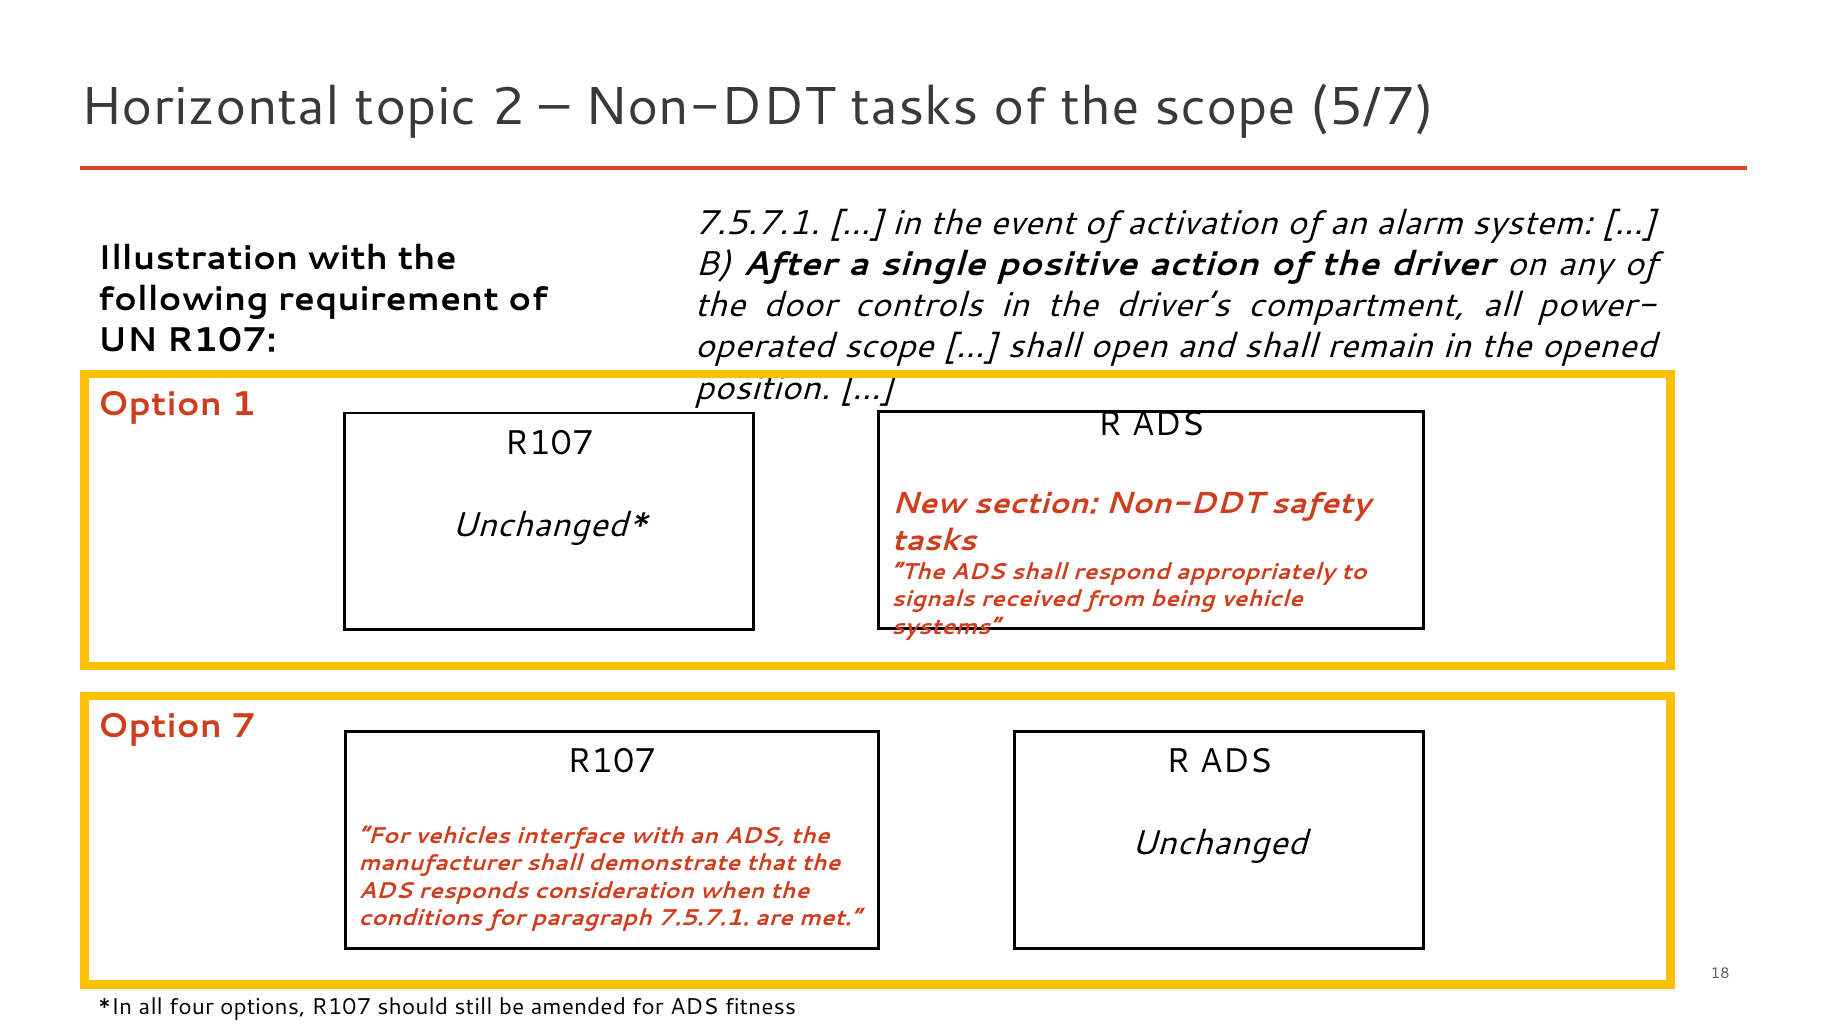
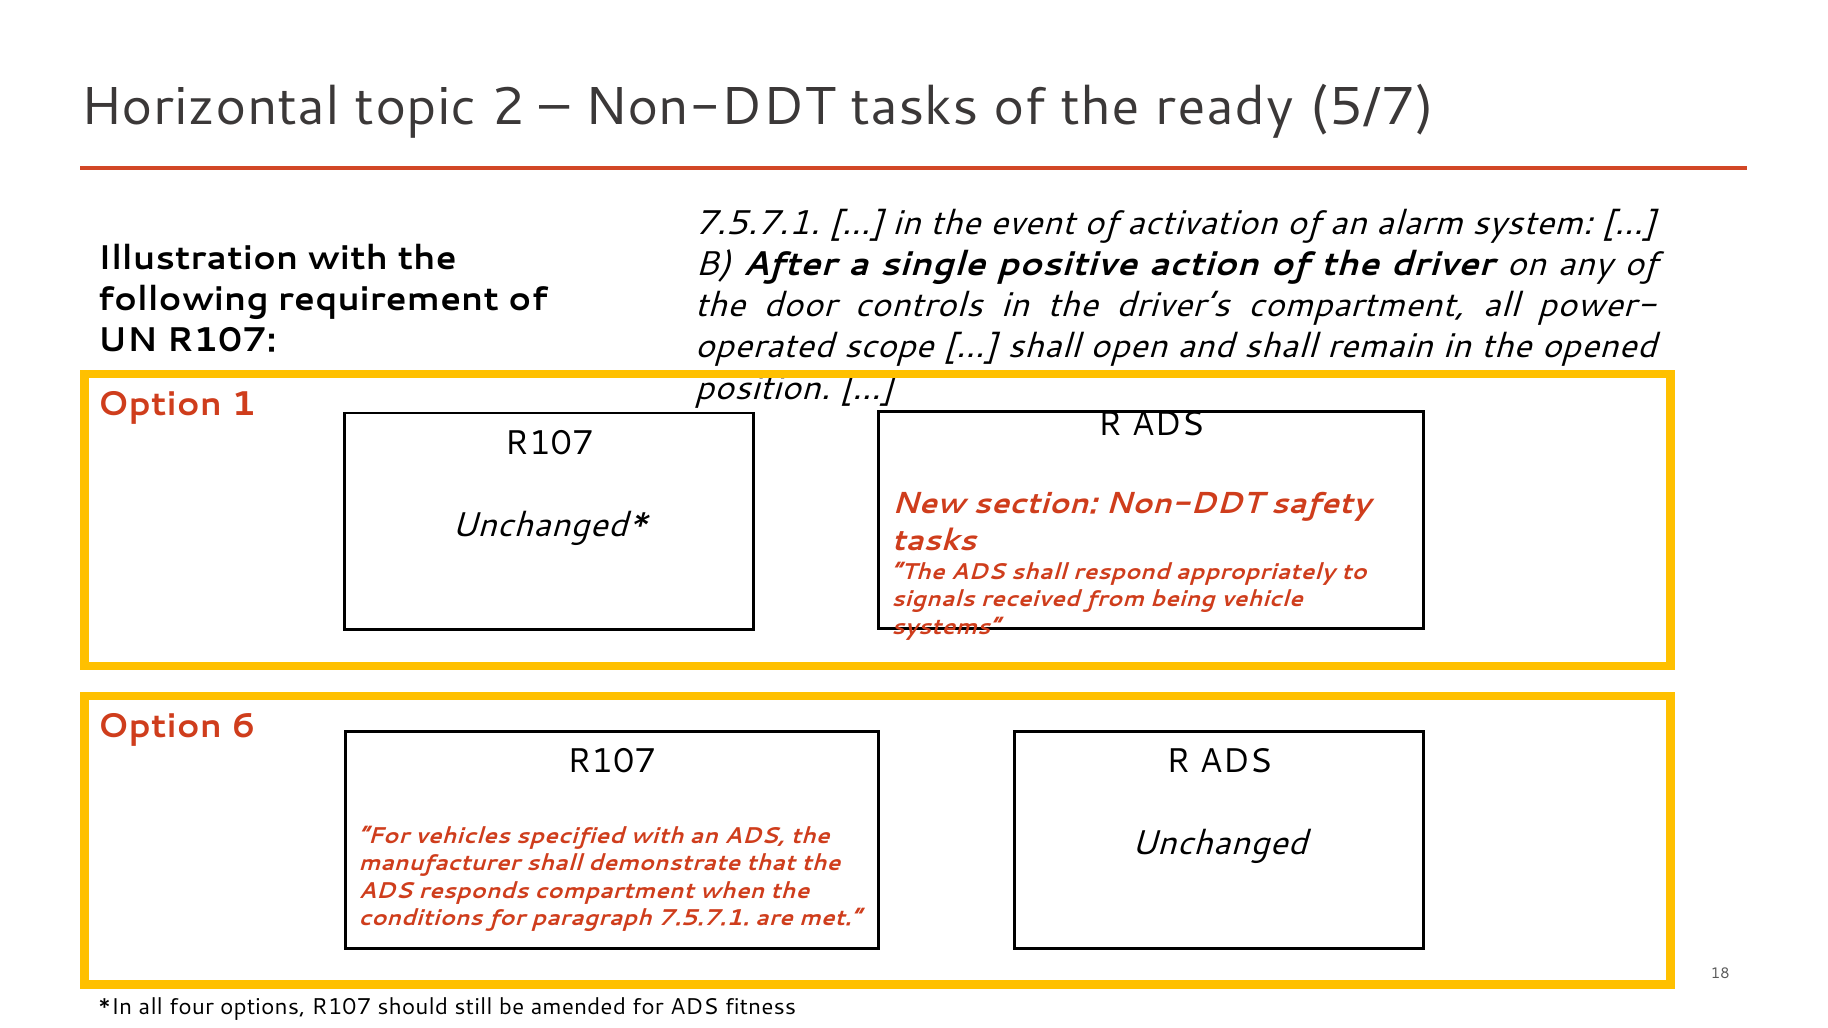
the scope: scope -> ready (1225, 107)
7: 7 -> 6 (244, 726)
interface: interface -> specified (570, 836)
responds consideration: consideration -> compartment (614, 891)
